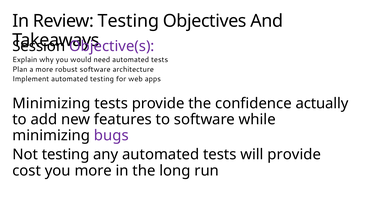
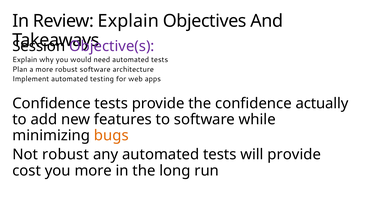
Review Testing: Testing -> Explain (128, 21)
Minimizing: Minimizing -> Confidence (52, 103)
bugs colour: purple -> orange (111, 136)
Not testing: testing -> robust (65, 155)
